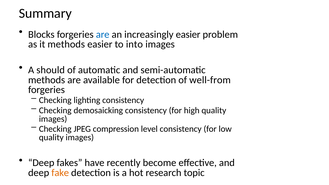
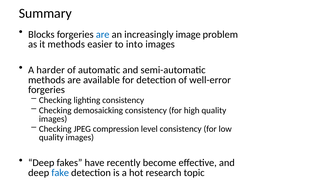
increasingly easier: easier -> image (188, 34)
should: should -> harder (51, 70)
well-from: well-from -> well-error (210, 80)
fake colour: orange -> blue (60, 173)
